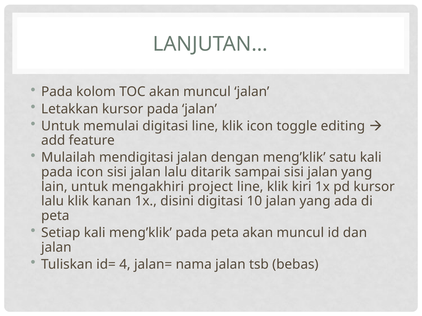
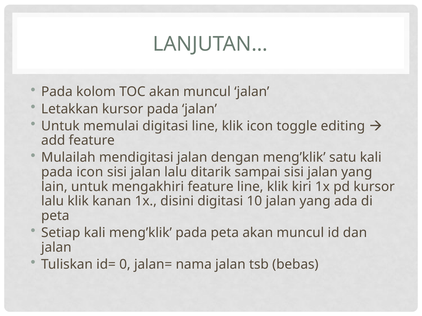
mengakhiri project: project -> feature (211, 187)
4: 4 -> 0 (125, 265)
